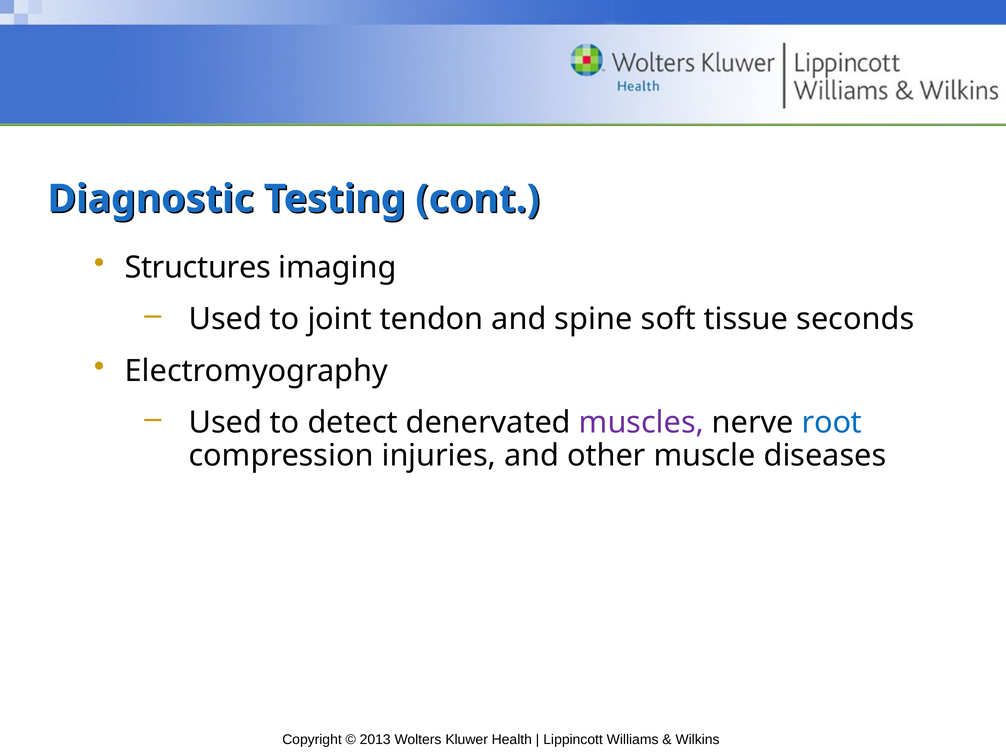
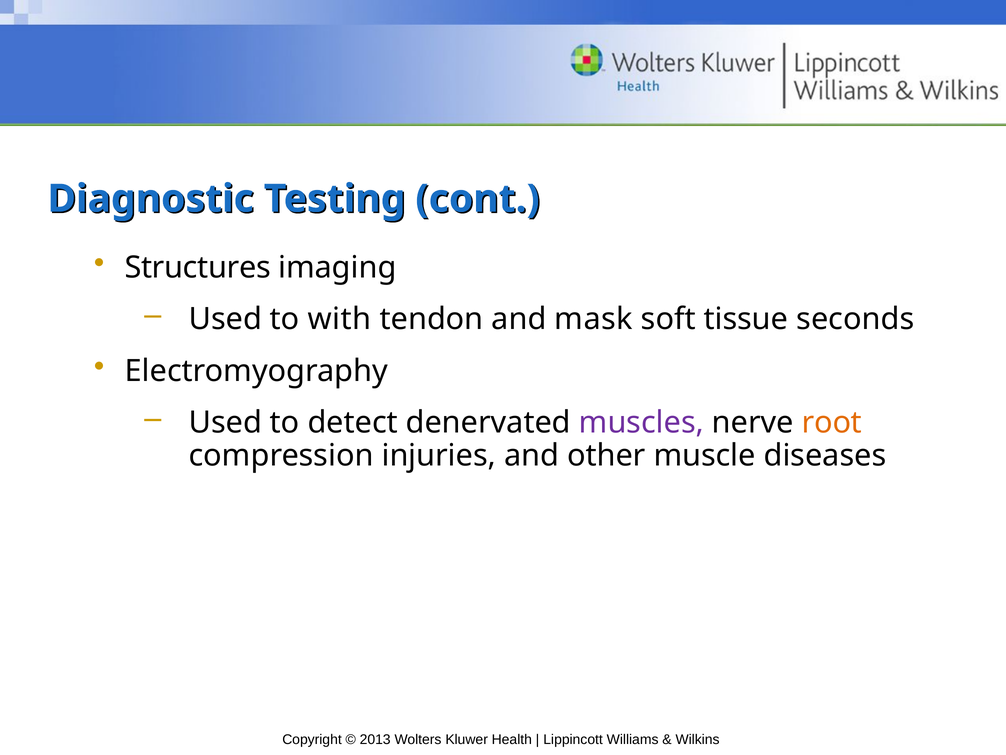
joint: joint -> with (339, 319)
spine: spine -> mask (593, 319)
root colour: blue -> orange (832, 422)
